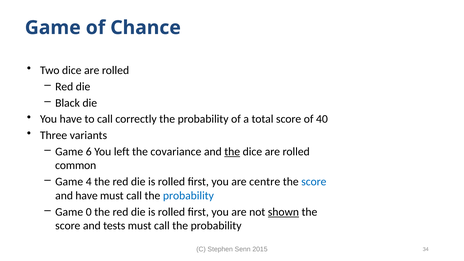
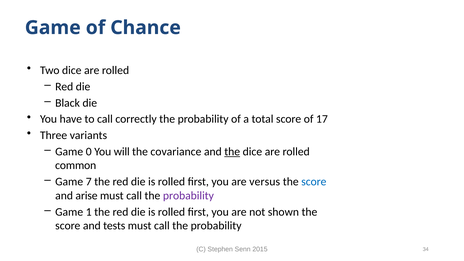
40: 40 -> 17 (322, 119)
6: 6 -> 0 (89, 152)
left: left -> will (122, 152)
4: 4 -> 7 (89, 182)
centre: centre -> versus (265, 182)
and have: have -> arise (87, 196)
probability colour: blue -> purple (188, 196)
0: 0 -> 1 (89, 212)
shown underline: present -> none (283, 212)
